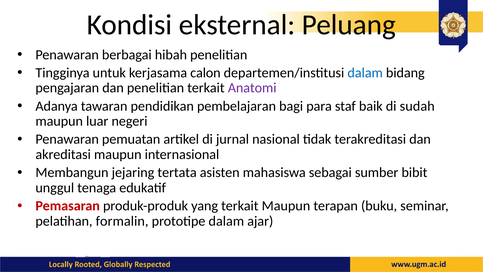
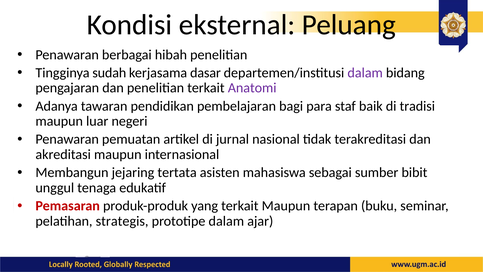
untuk: untuk -> sudah (109, 73)
calon: calon -> dasar (205, 73)
dalam colour: blue -> purple (365, 73)
sudah: sudah -> tradisi (417, 106)
formalin: formalin -> strategis (122, 221)
